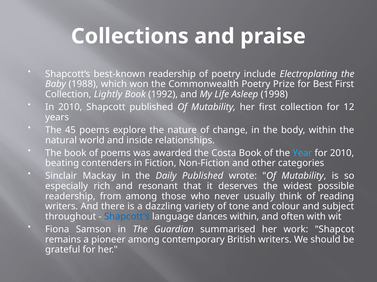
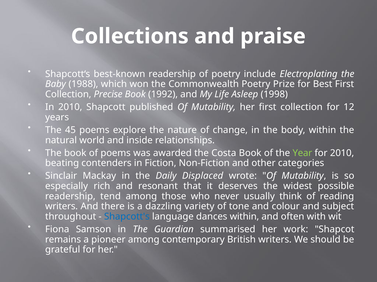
Lightly: Lightly -> Precise (108, 95)
Year colour: light blue -> light green (302, 153)
Daily Published: Published -> Displaced (203, 176)
from: from -> tend (111, 197)
